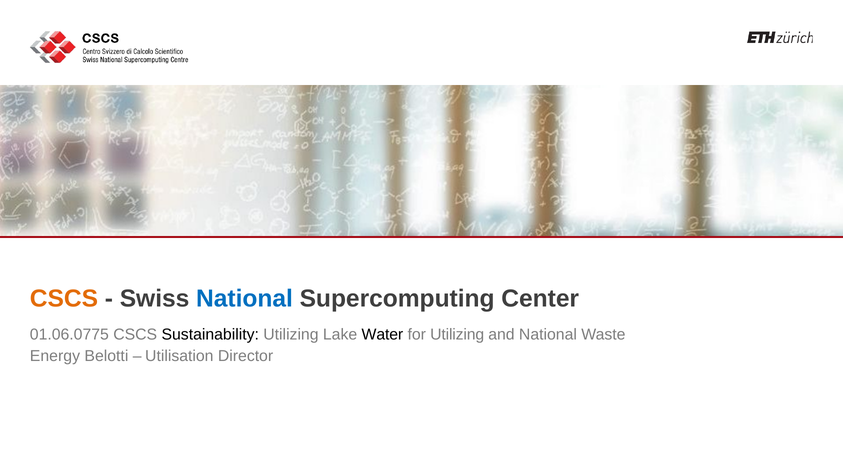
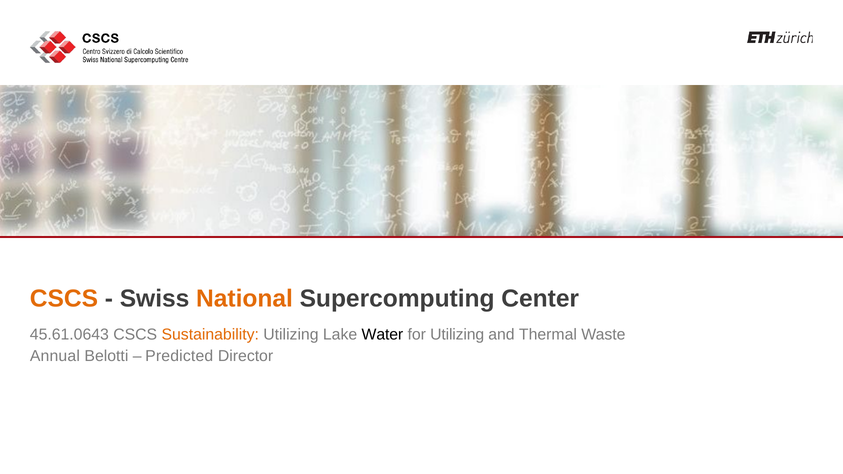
National colour: blue -> orange (245, 299)
01.06.0775: 01.06.0775 -> 45.61.0643 (69, 335)
Sustainability colour: black -> orange (210, 335)
and National: National -> Thermal (548, 335)
Energy: Energy -> Annual (55, 356)
Utilisation: Utilisation -> Predicted (179, 356)
